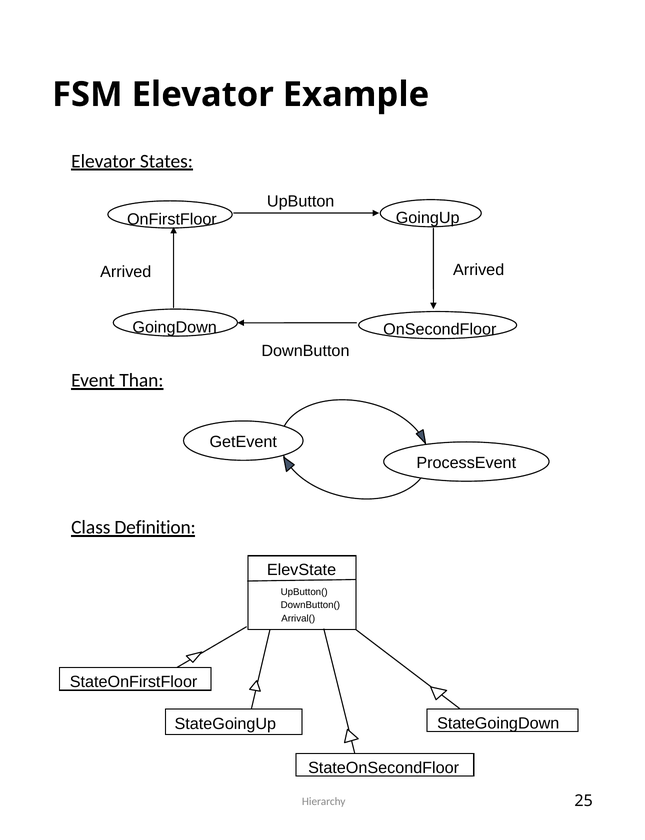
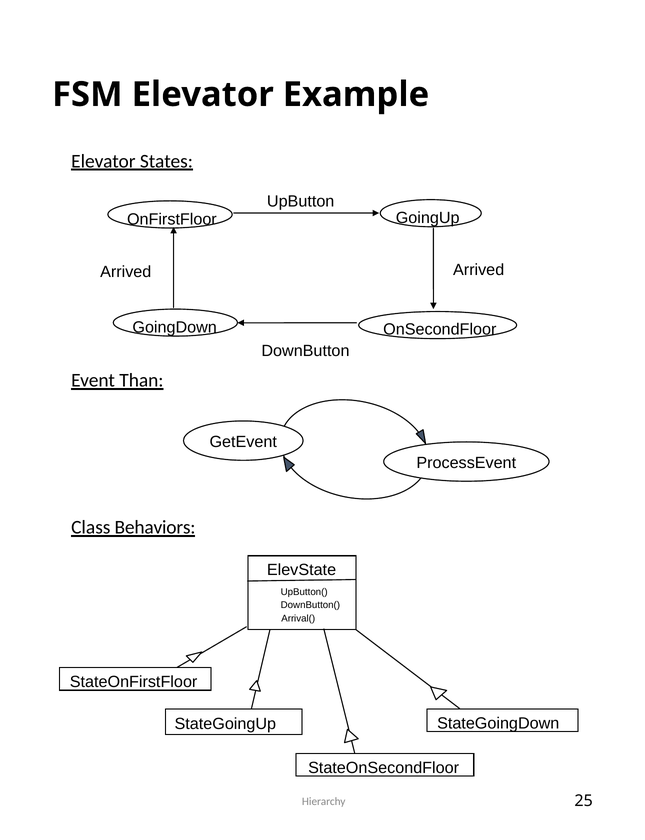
Definition: Definition -> Behaviors (155, 527)
